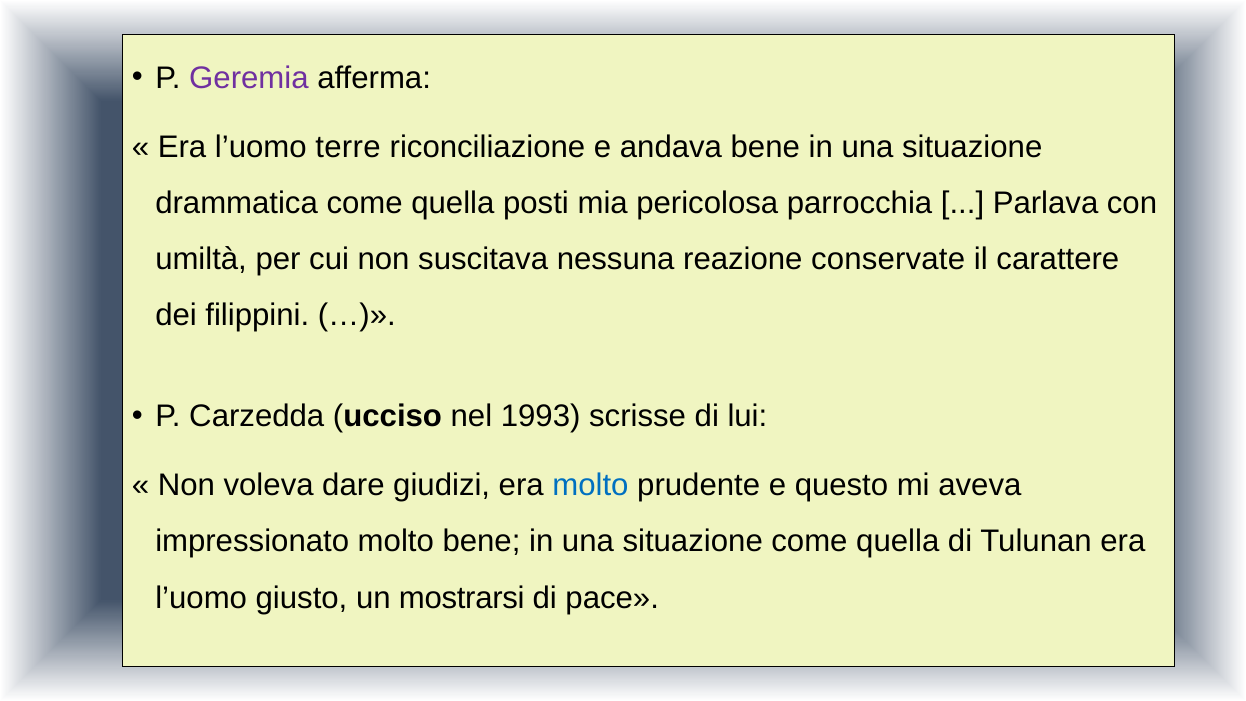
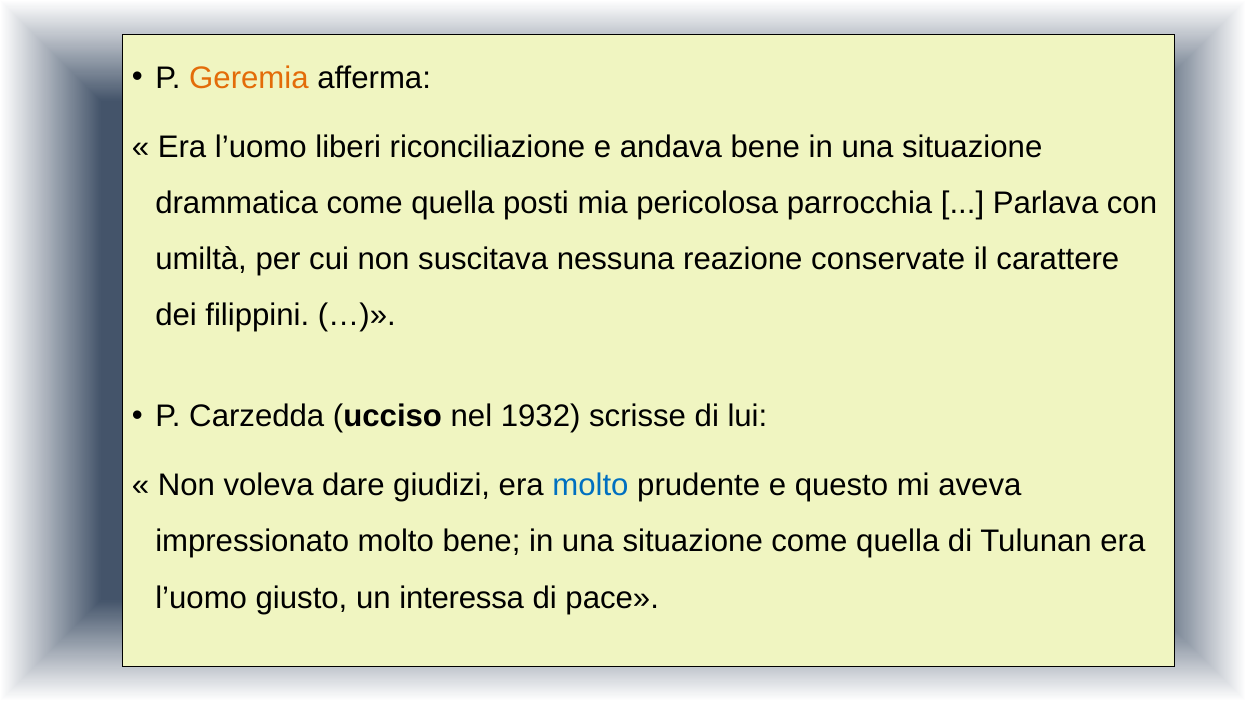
Geremia colour: purple -> orange (249, 78)
terre: terre -> liberi (348, 147)
1993: 1993 -> 1932 (541, 416)
mostrarsi: mostrarsi -> interessa (462, 598)
